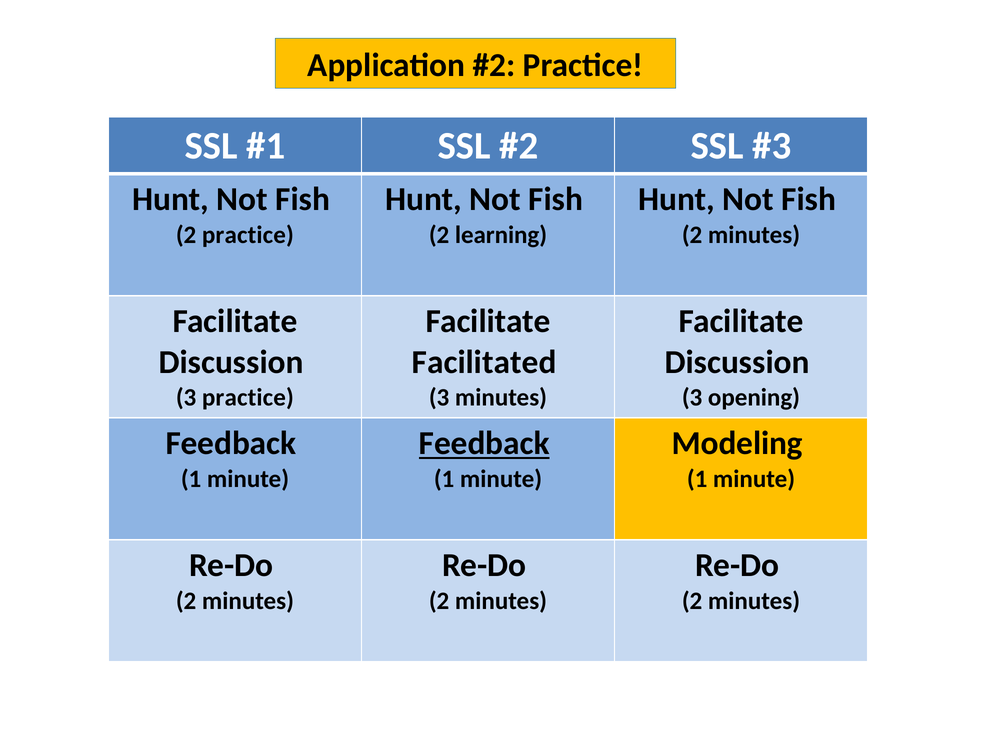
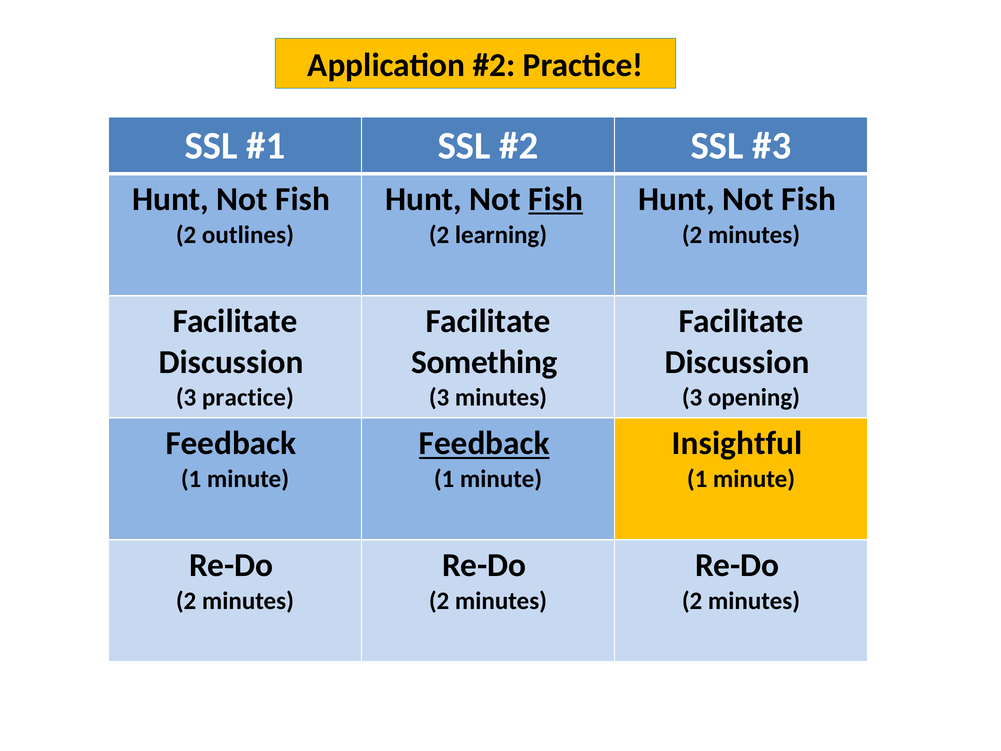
Fish underline: none -> present (556, 199)
2 practice: practice -> outlines (248, 235)
Facilitated: Facilitated -> Something (484, 362)
Modeling: Modeling -> Insightful (737, 443)
